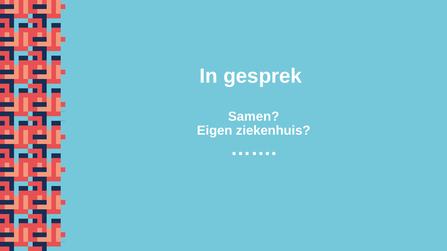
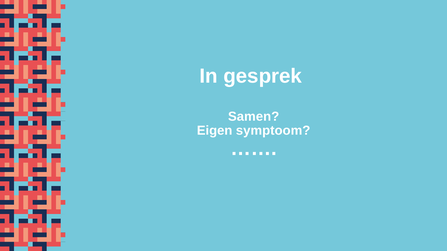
ziekenhuis: ziekenhuis -> symptoom (273, 131)
